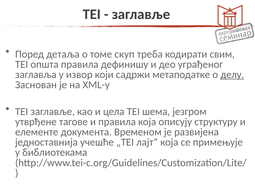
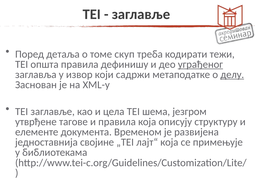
свим: свим -> тежи (222, 54)
уграђеног underline: none -> present (200, 64)
учешће: учешће -> својине (97, 142)
